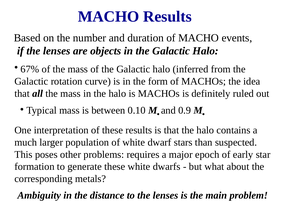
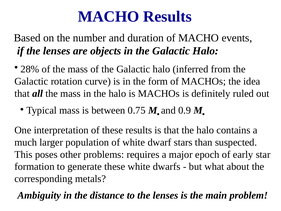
67%: 67% -> 28% (30, 69)
0.10: 0.10 -> 0.75 (137, 110)
